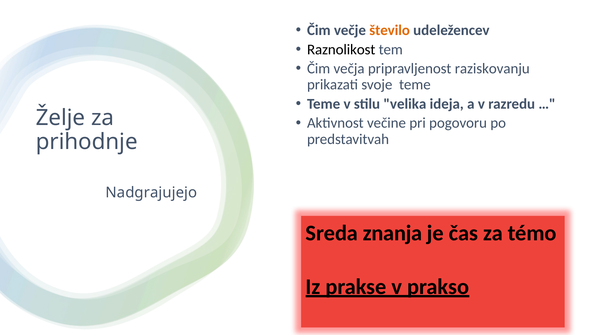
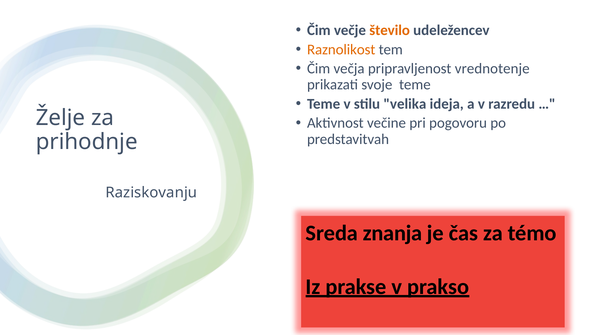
Raznolikost colour: black -> orange (341, 49)
raziskovanju: raziskovanju -> vrednotenje (492, 69)
Nadgrajujejo: Nadgrajujejo -> Raziskovanju (151, 193)
